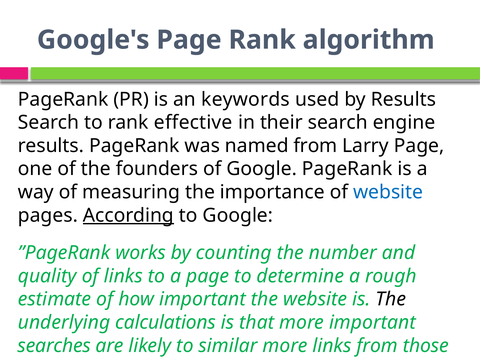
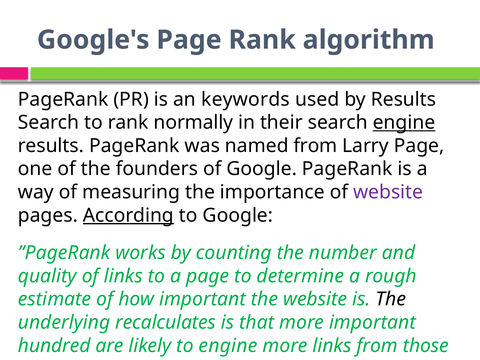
effective: effective -> normally (193, 123)
engine underline: none -> present (404, 123)
website colour: blue -> purple (388, 192)
calculations: calculations -> recalculates (166, 322)
searches: searches -> hundred (54, 346)
to similar: similar -> engine (228, 346)
